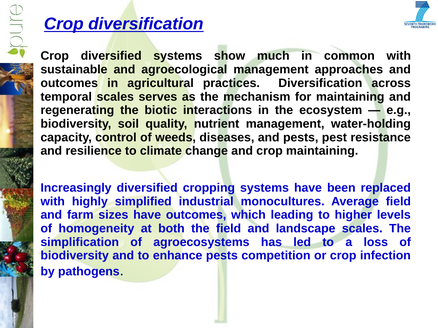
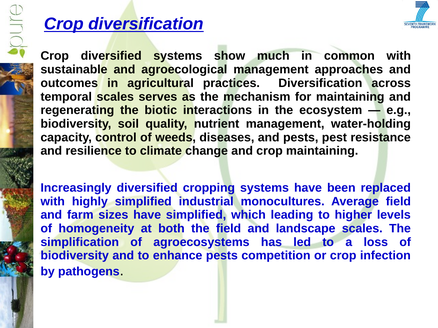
have outcomes: outcomes -> simplified (196, 215)
